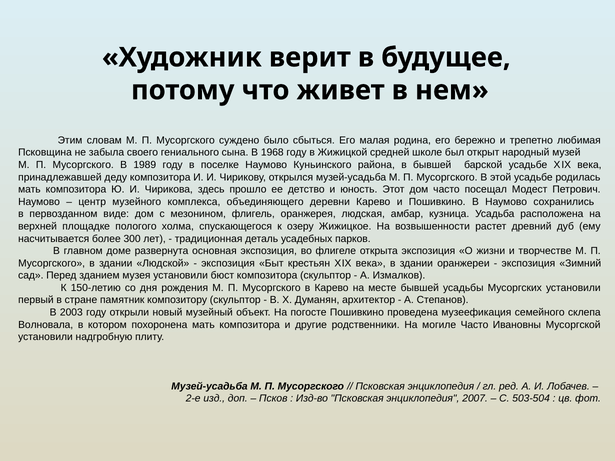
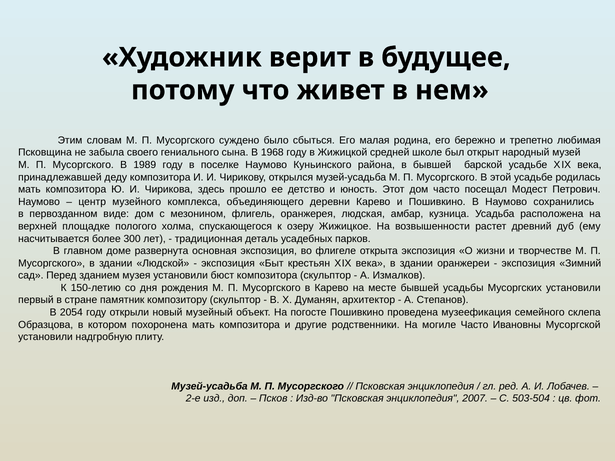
2003: 2003 -> 2054 (71, 313)
Волновала: Волновала -> Образцова (46, 325)
